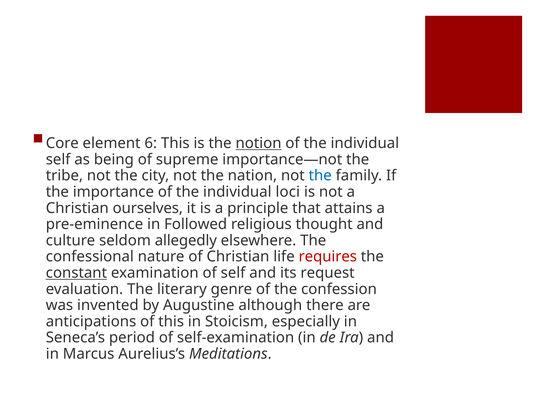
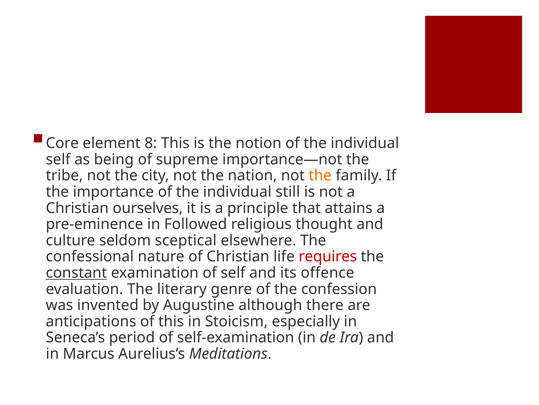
6: 6 -> 8 (151, 143)
notion underline: present -> none (259, 143)
the colour: blue -> orange (320, 175)
loci: loci -> still (288, 191)
allegedly: allegedly -> sceptical (186, 240)
request: request -> offence (327, 272)
